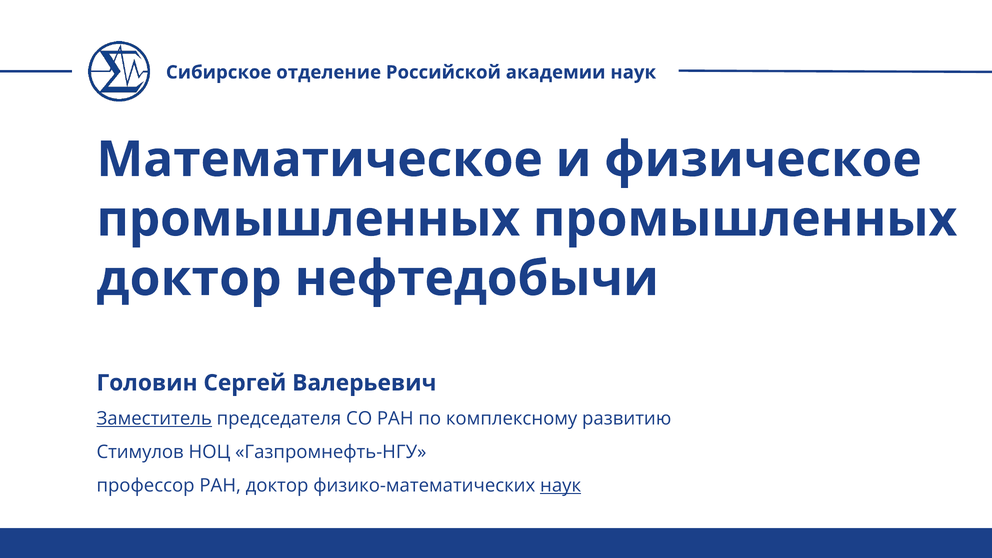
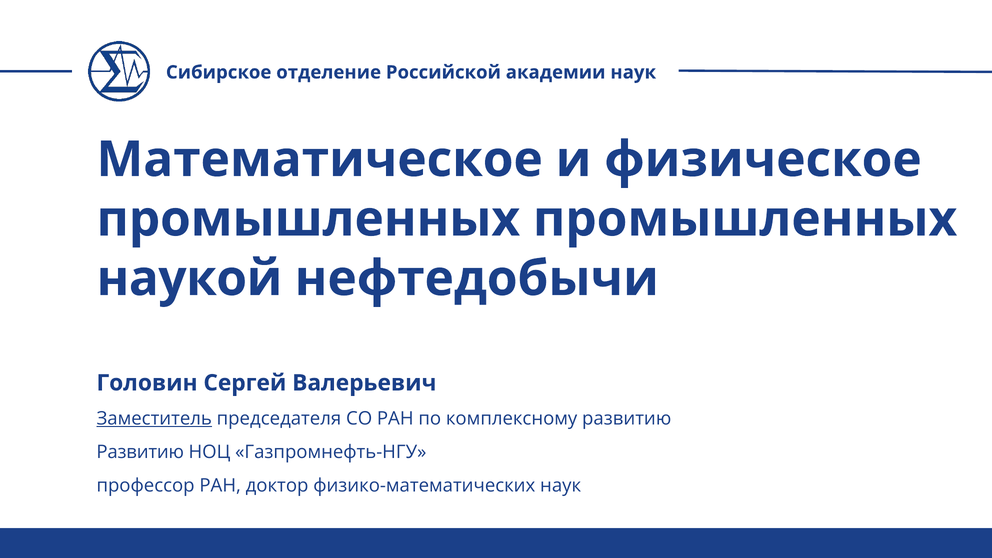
доктор: доктор -> наукой (189, 279)
Стимулов: Стимулов -> Развитию (140, 452)
наук underline: present -> none (561, 486)
